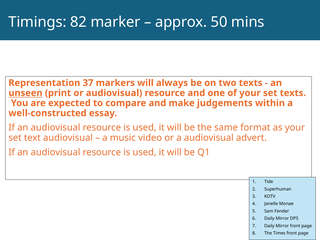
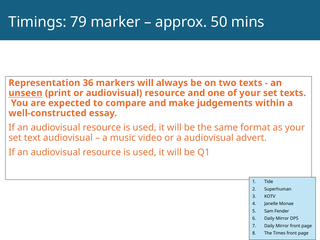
82: 82 -> 79 (78, 22)
37: 37 -> 36 (88, 83)
